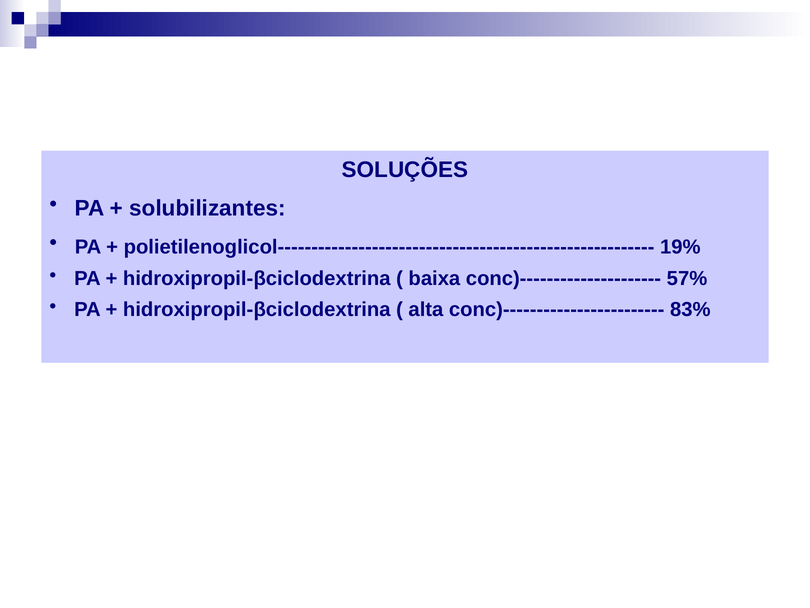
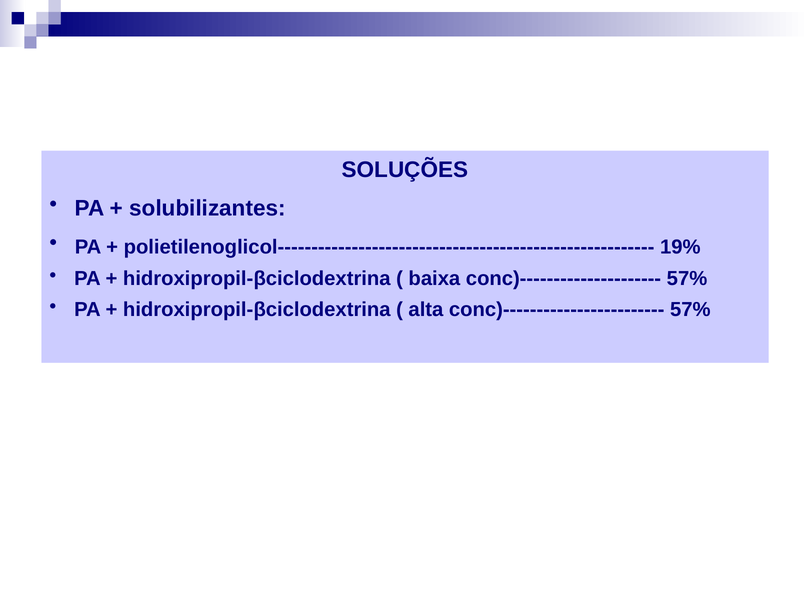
conc)------------------------ 83%: 83% -> 57% (690, 310)
